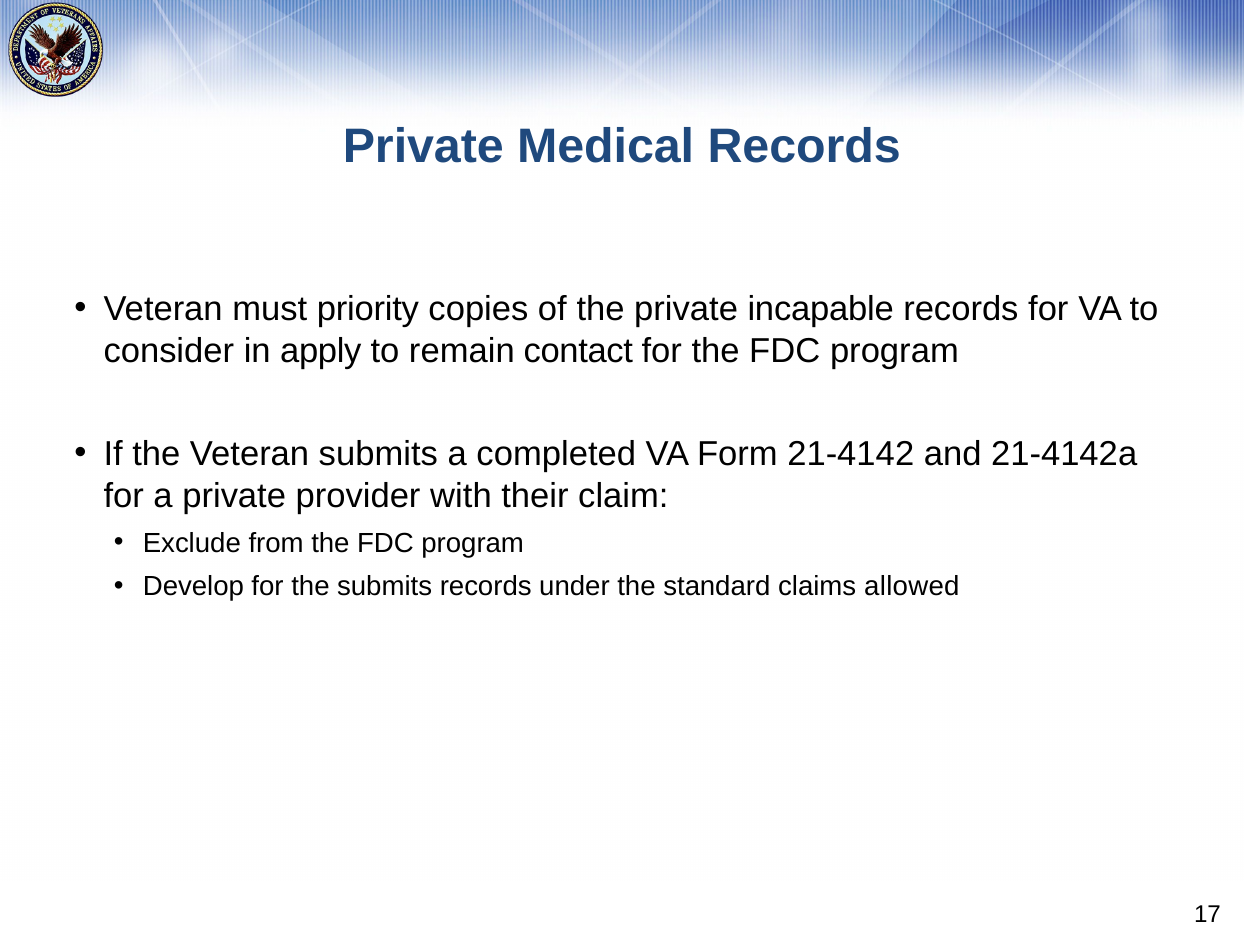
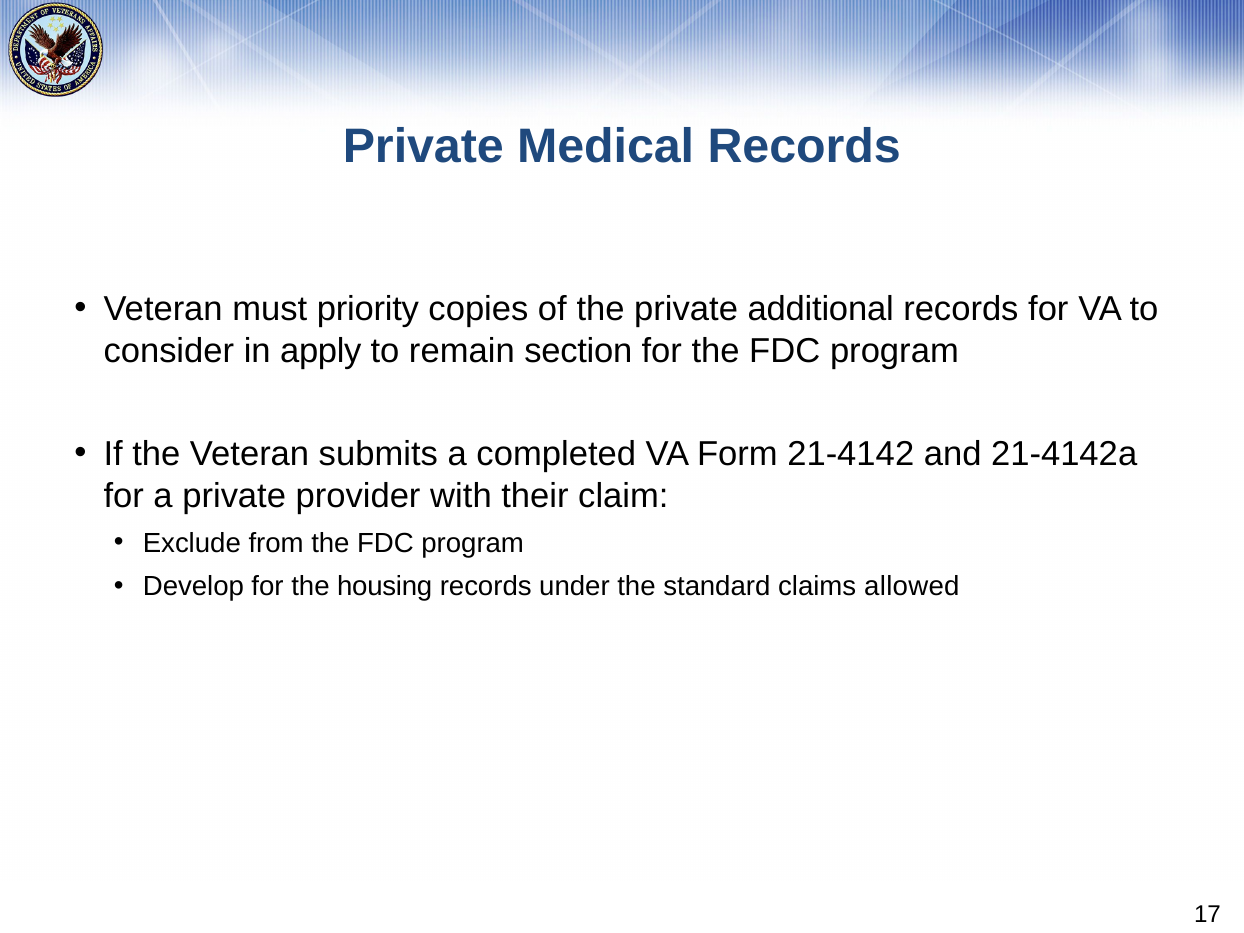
incapable: incapable -> additional (821, 309)
contact: contact -> section (578, 351)
the submits: submits -> housing (385, 587)
